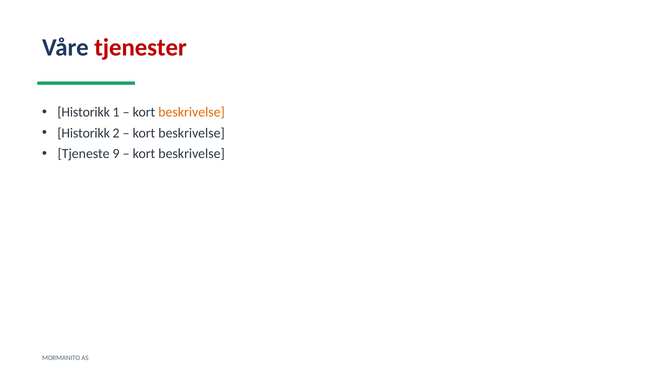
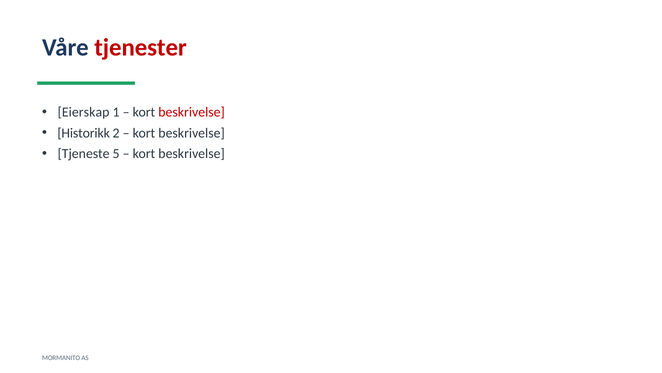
Historikk: Historikk -> Eierskap (84, 112)
beskrivelse colour: orange -> red (192, 112)
9: 9 -> 5 (116, 154)
